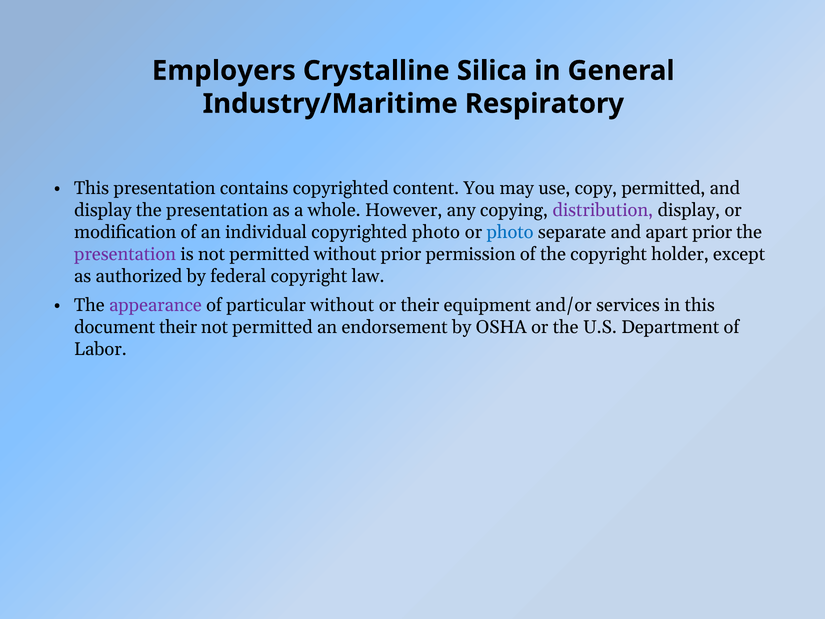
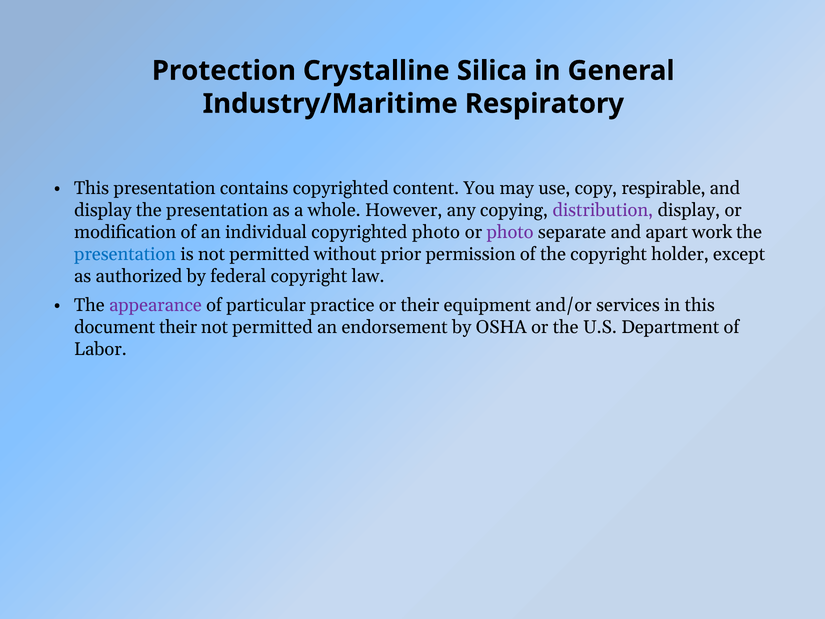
Employers: Employers -> Protection (224, 71)
copy permitted: permitted -> respirable (664, 188)
photo colour: blue -> purple (510, 232)
apart prior: prior -> work (712, 232)
presentation colour: purple -> blue (125, 254)
particular without: without -> practice (342, 305)
